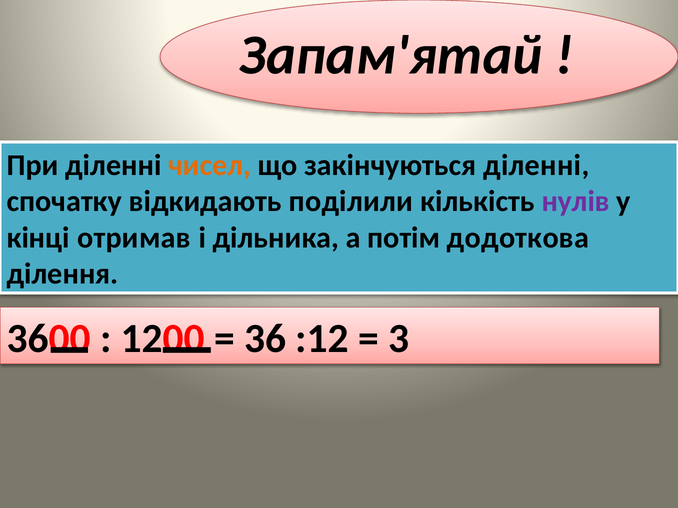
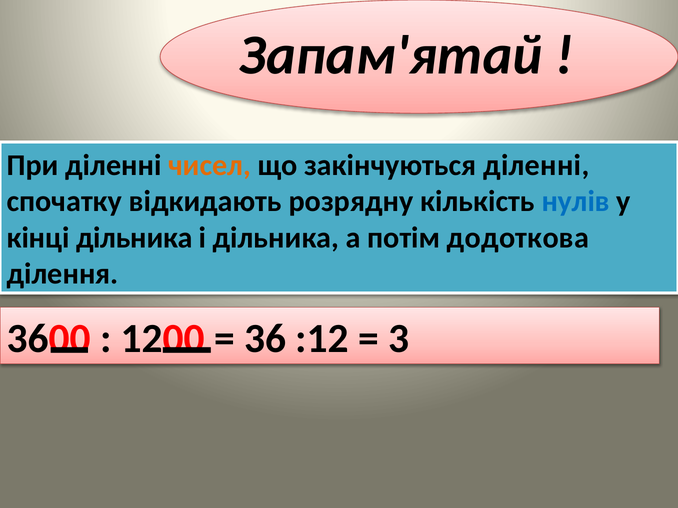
поділили: поділили -> розрядну (351, 202)
нулів colour: purple -> blue (576, 202)
кінці отримав: отримав -> дільника (134, 238)
